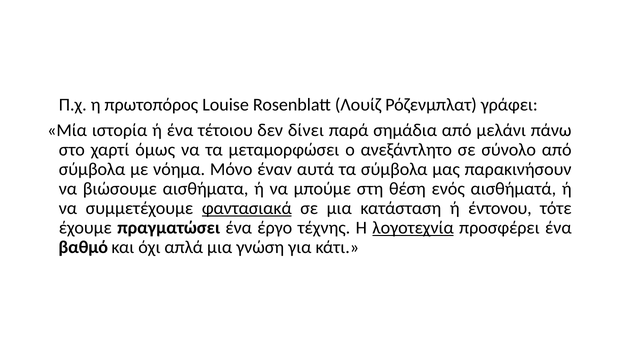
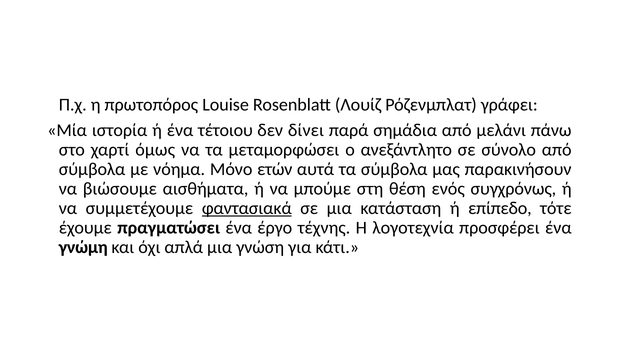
έναν: έναν -> ετών (275, 169)
αισθήματά: αισθήματά -> συγχρόνως (513, 189)
έντονου: έντονου -> επίπεδο (500, 208)
λογοτεχνία underline: present -> none (413, 228)
βαθμό: βαθμό -> γνώμη (83, 247)
